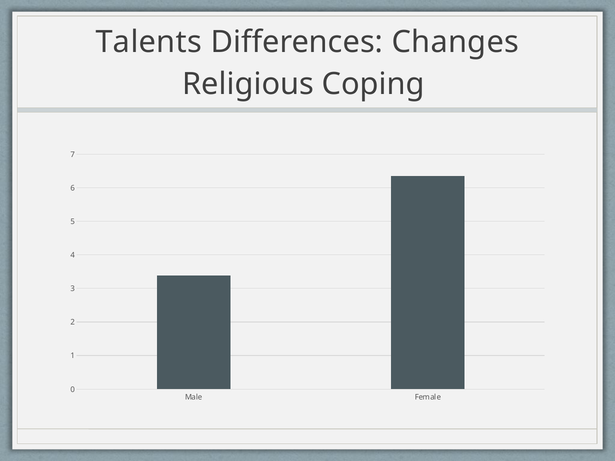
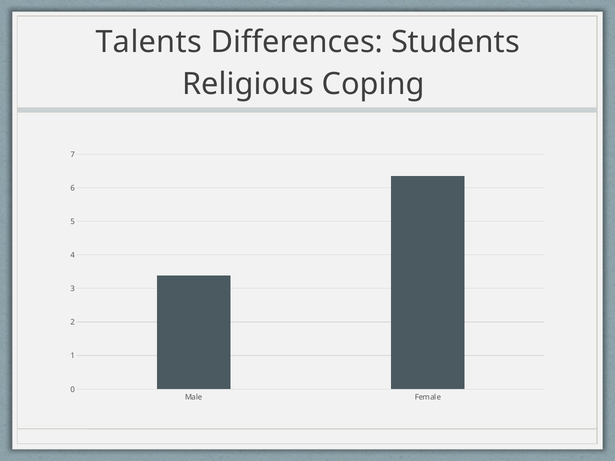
Changes: Changes -> Students (455, 42)
